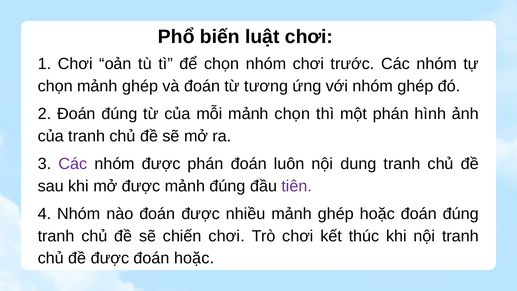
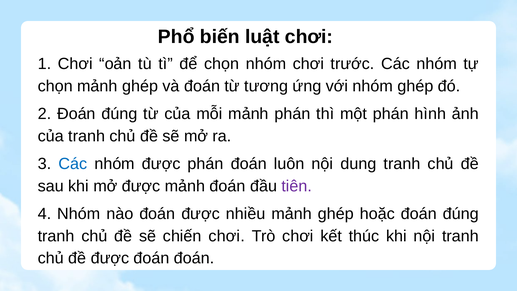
mảnh chọn: chọn -> phán (292, 114)
Các colour: purple -> blue (73, 164)
mảnh đúng: đúng -> đoán (228, 186)
đoán hoặc: hoặc -> đoán (194, 258)
